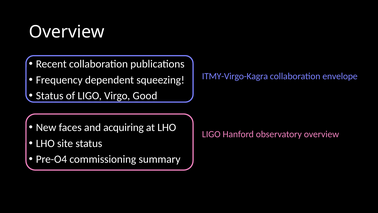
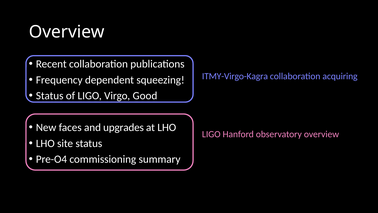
envelope: envelope -> acquiring (340, 76)
acquiring: acquiring -> upgrades (124, 127)
